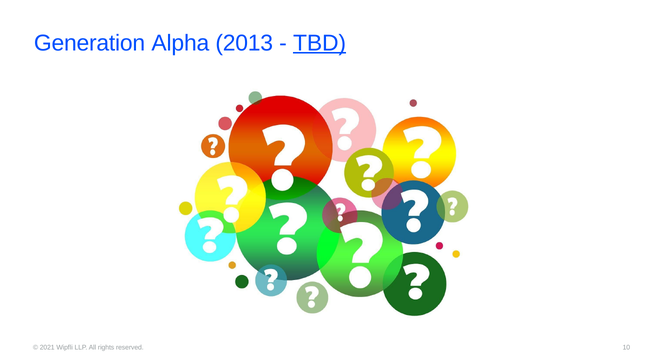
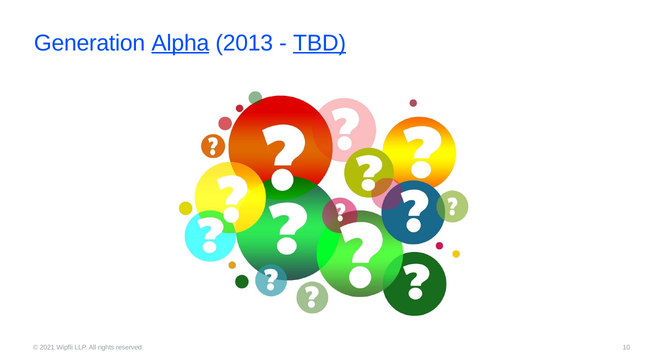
Alpha underline: none -> present (180, 43)
